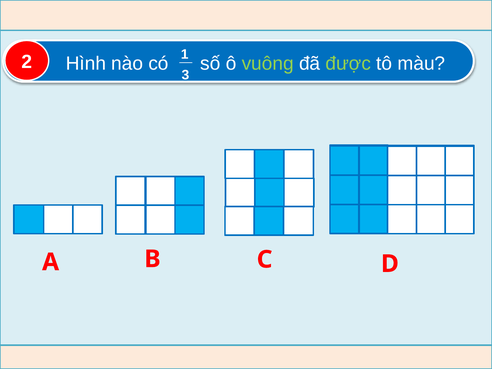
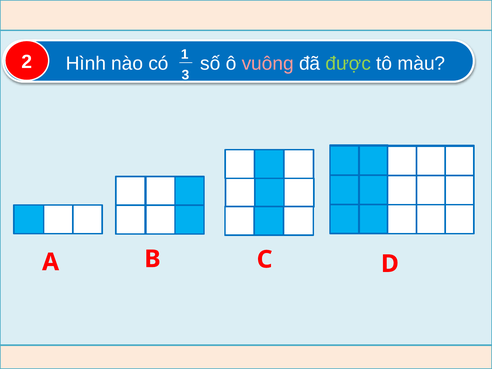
vuông colour: light green -> pink (268, 63)
